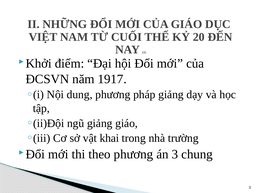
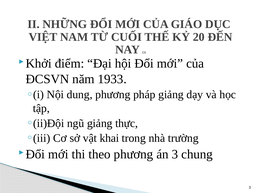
1917: 1917 -> 1933 (112, 79)
giảng giáo: giáo -> thực (127, 123)
